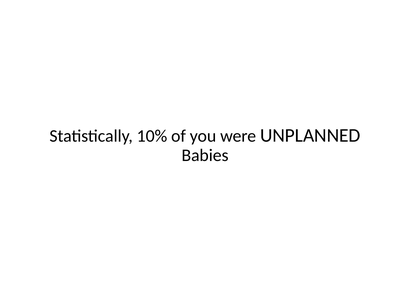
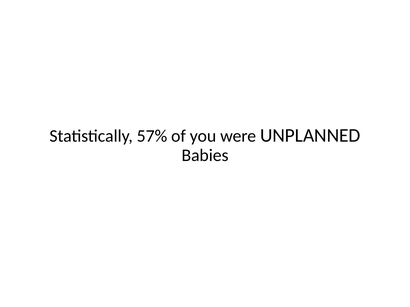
10%: 10% -> 57% (152, 136)
